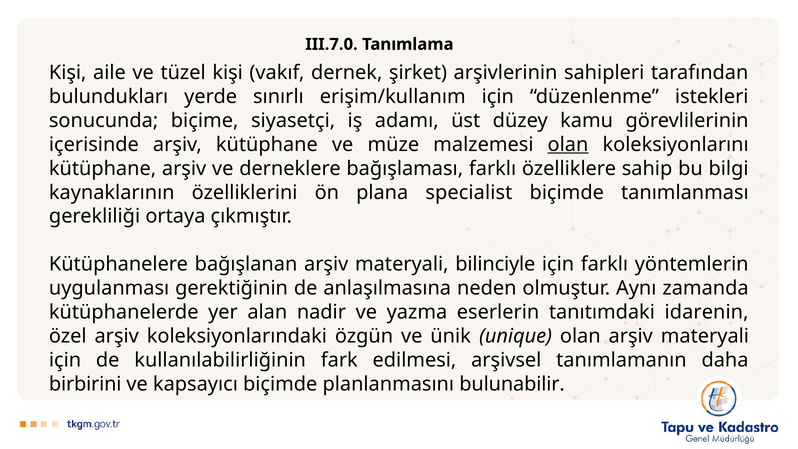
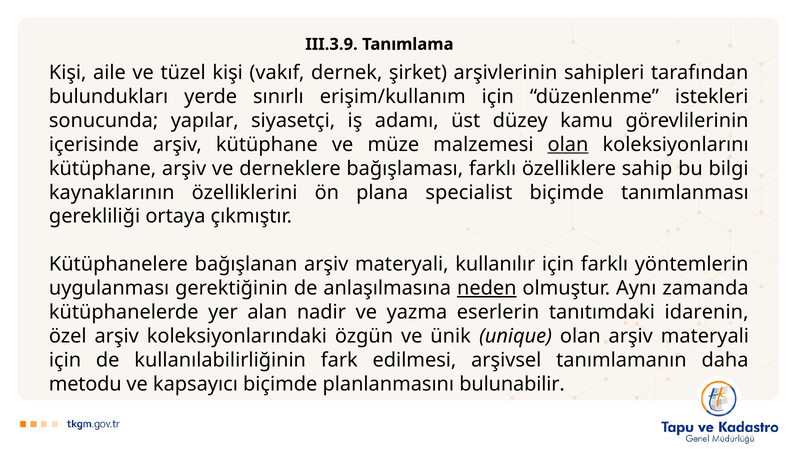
III.7.0: III.7.0 -> III.3.9 (332, 44)
biçime: biçime -> yapılar (205, 121)
bilinciyle: bilinciyle -> kullanılır (495, 264)
neden underline: none -> present (487, 288)
birbirini: birbirini -> metodu (85, 384)
